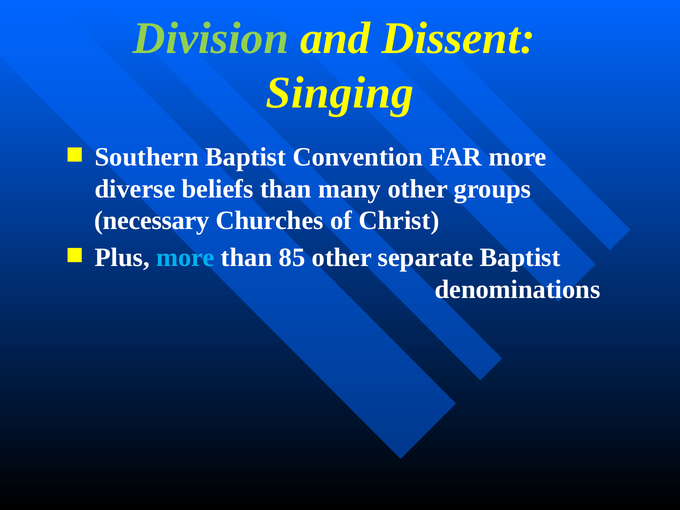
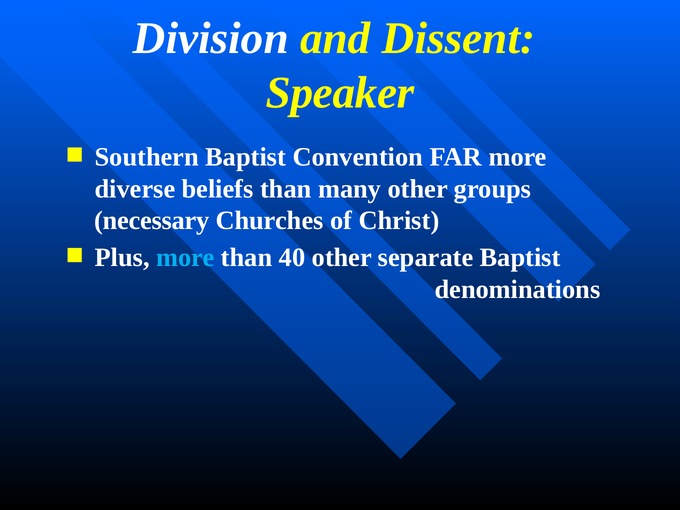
Division colour: light green -> white (211, 38)
Singing: Singing -> Speaker (340, 93)
85: 85 -> 40 (292, 258)
